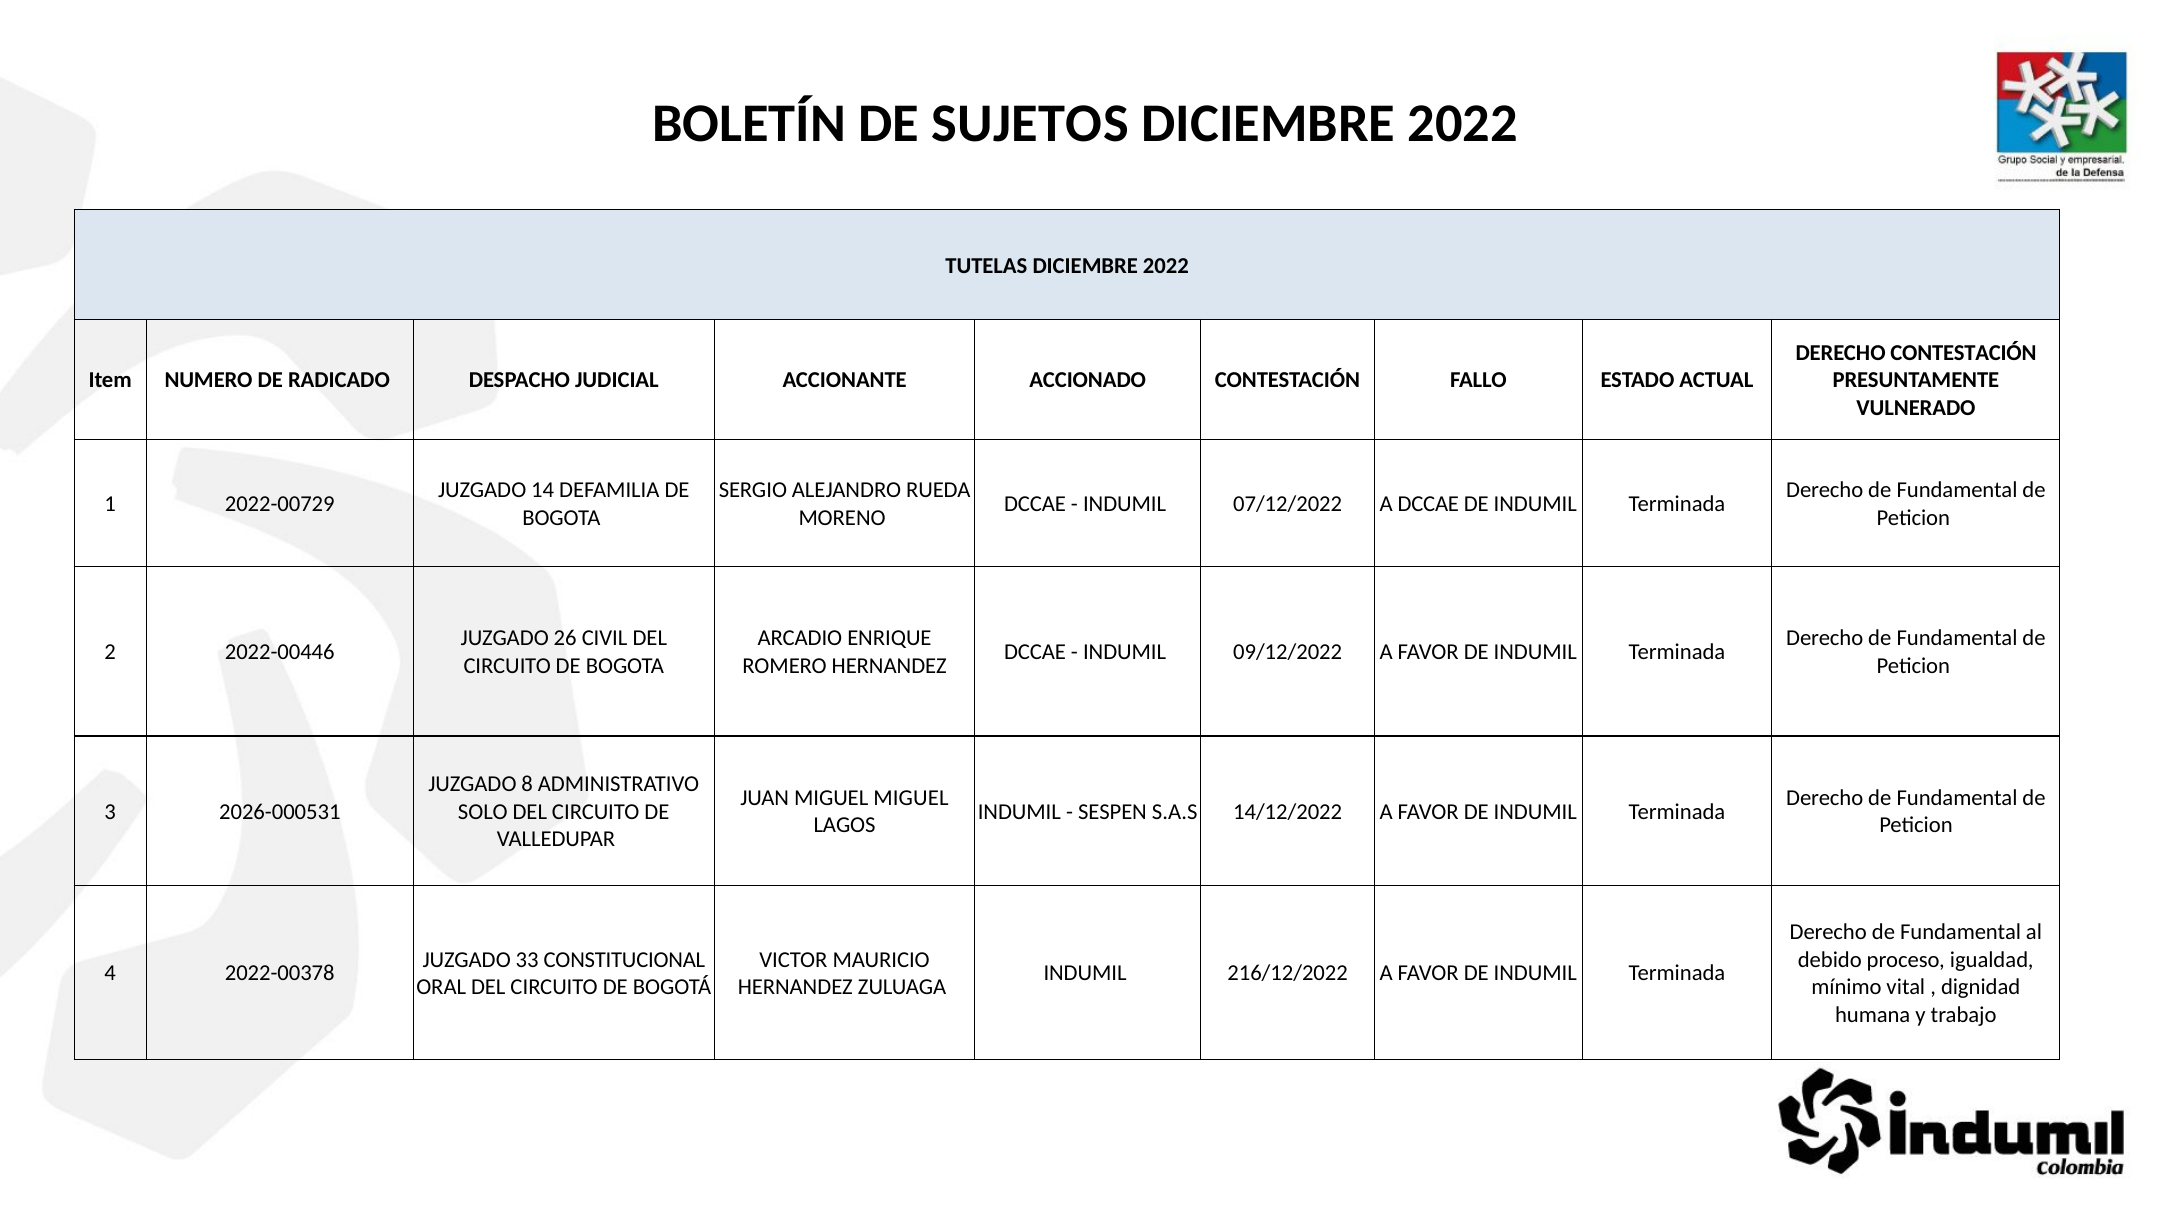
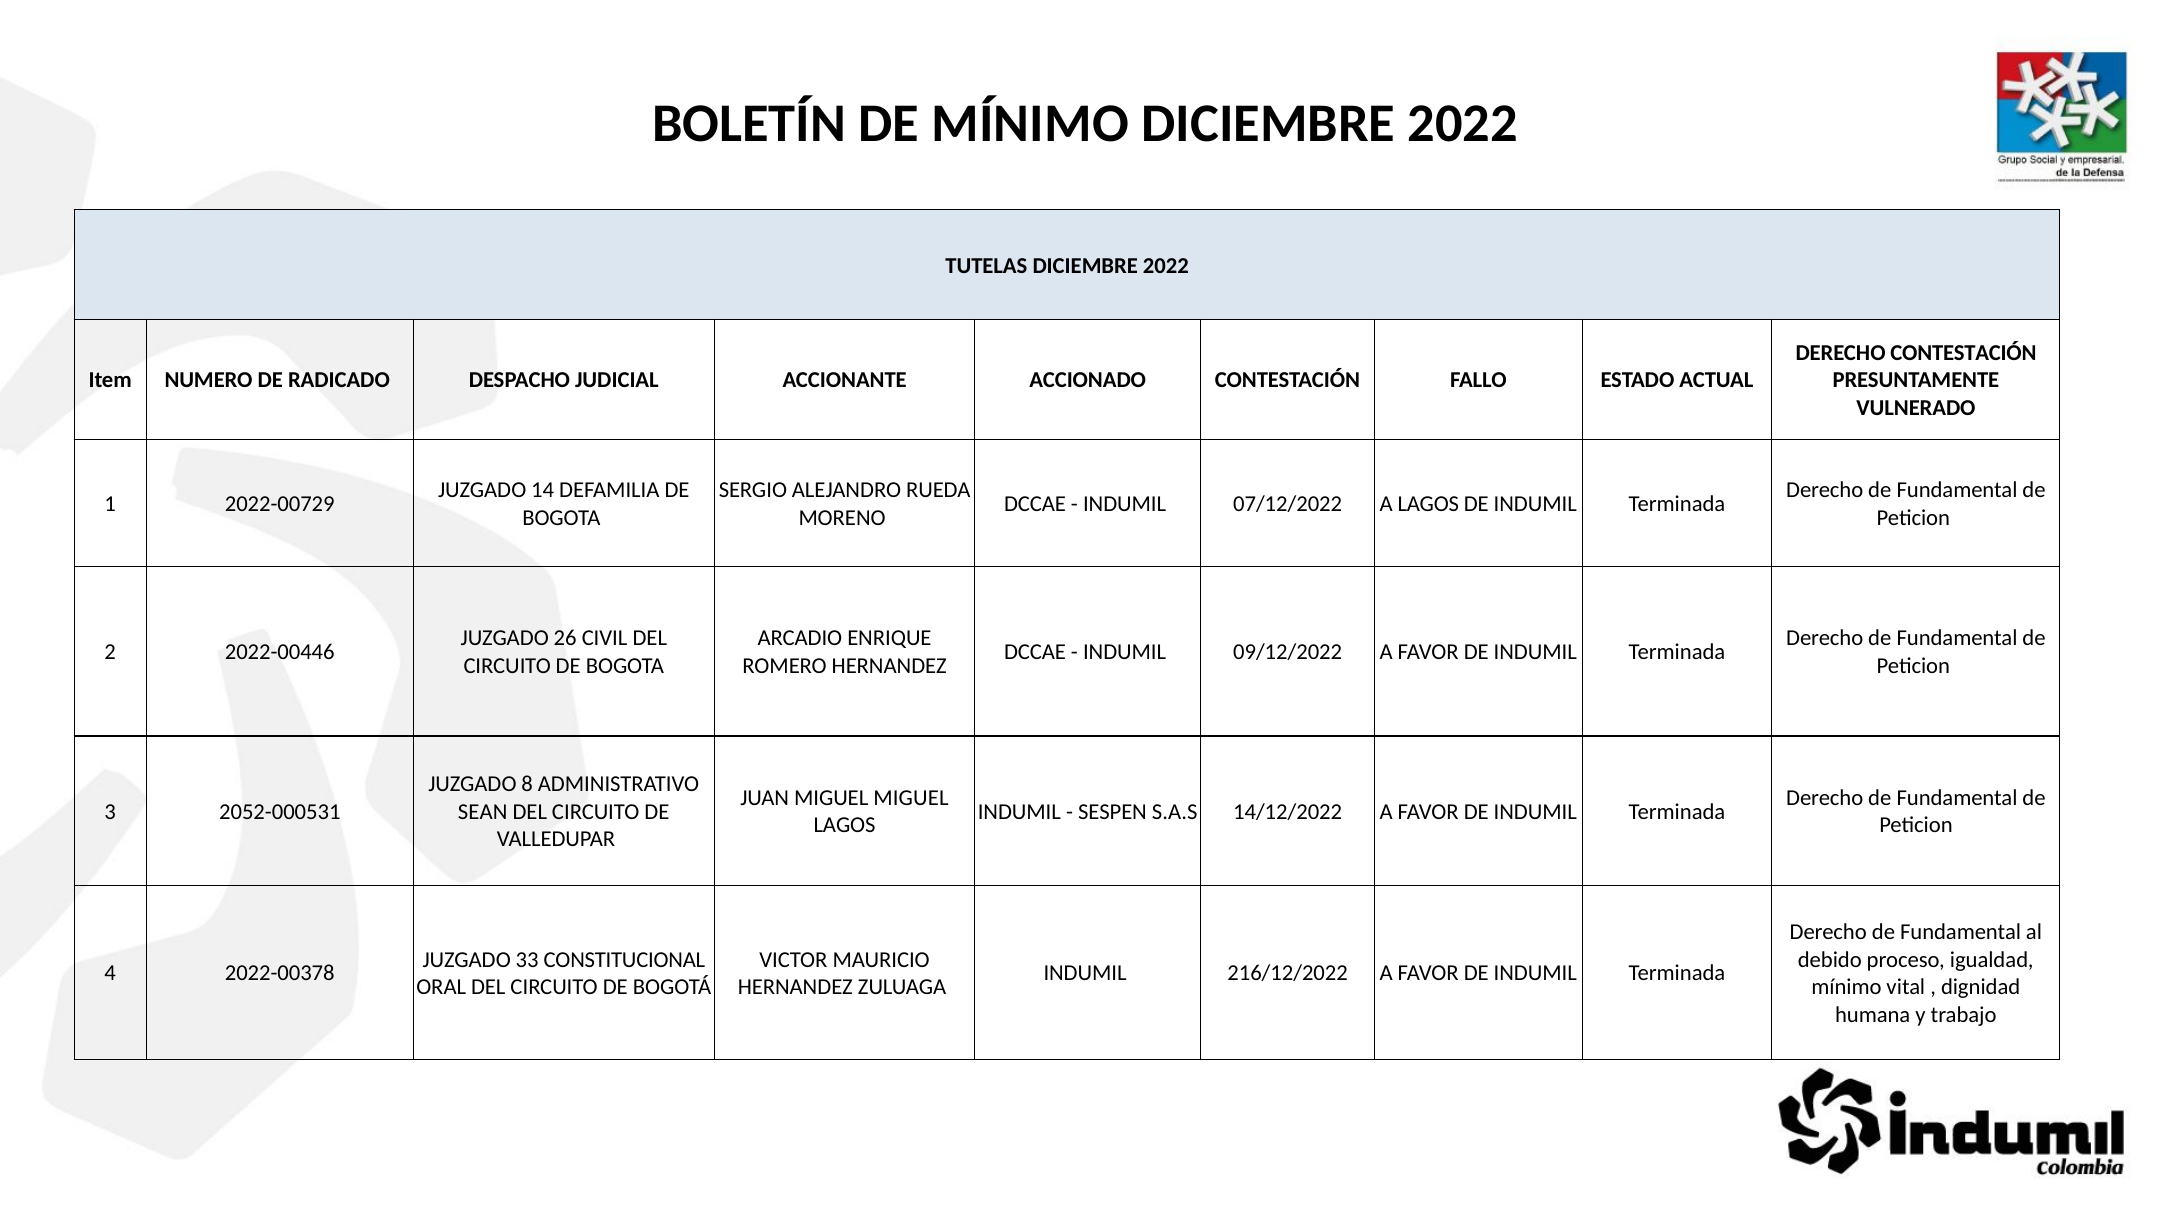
DE SUJETOS: SUJETOS -> MÍNIMO (1030, 123)
A DCCAE: DCCAE -> LAGOS (1428, 504)
2026-000531: 2026-000531 -> 2052-000531 (280, 812)
SOLO: SOLO -> SEAN (483, 812)
